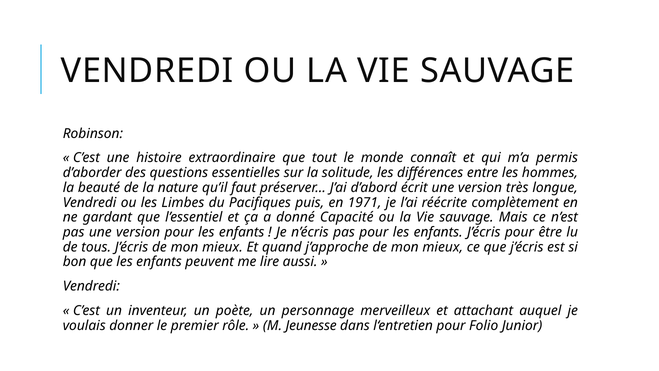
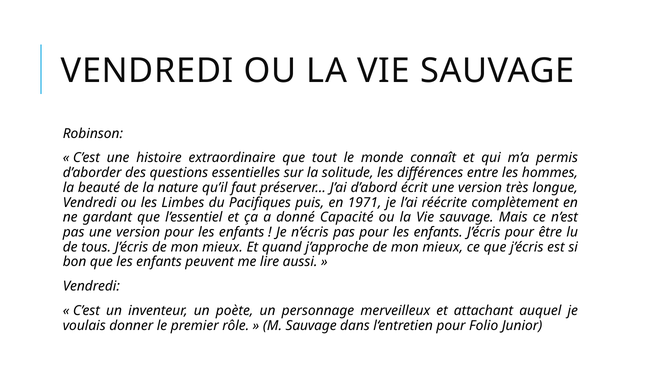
M Jeunesse: Jeunesse -> Sauvage (311, 325)
